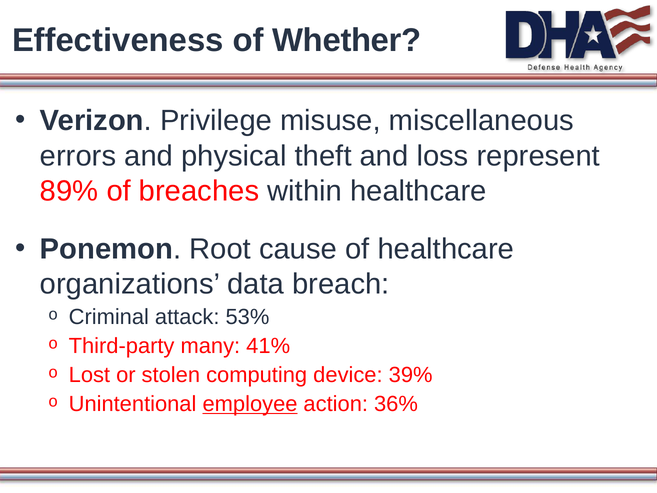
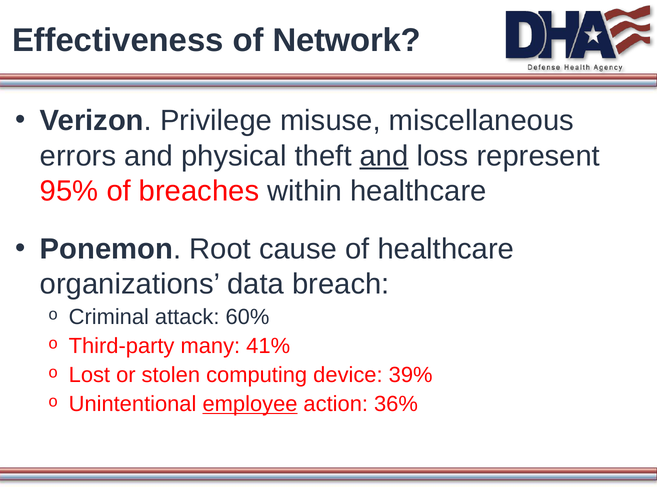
Whether: Whether -> Network (347, 41)
and underline: none -> present (384, 156)
89%: 89% -> 95% (69, 191)
53%: 53% -> 60% (247, 317)
